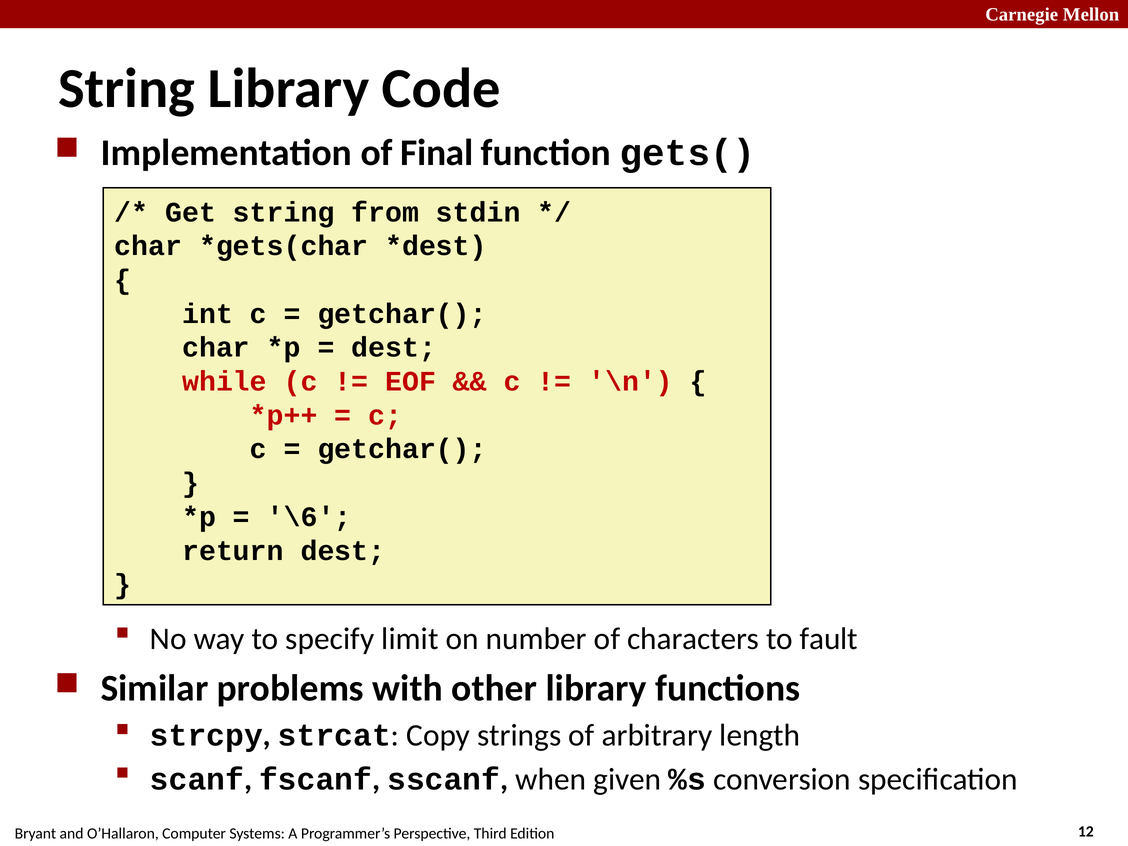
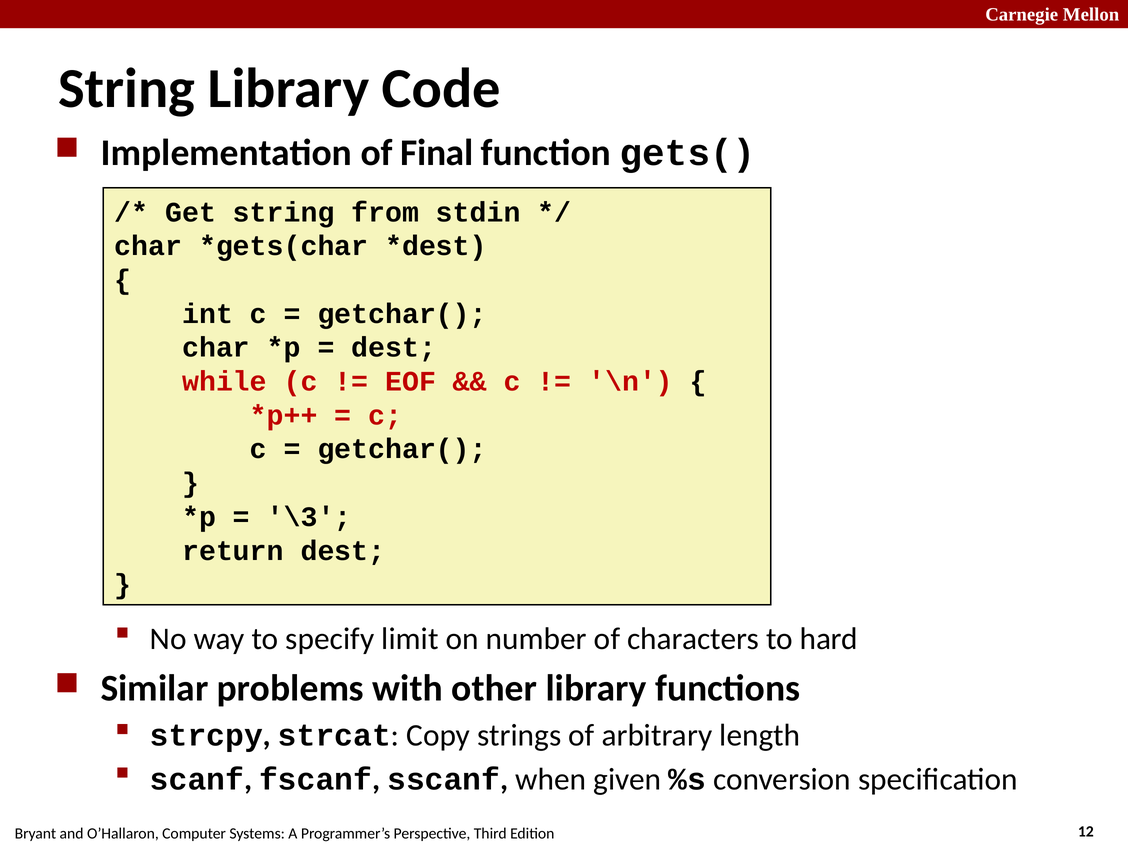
\6: \6 -> \3 (309, 517)
fault: fault -> hard (829, 639)
